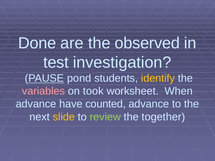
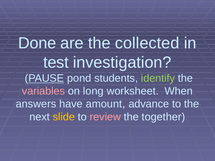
observed: observed -> collected (147, 43)
identify colour: yellow -> light green (158, 78)
took: took -> long (93, 91)
advance: advance -> answers (36, 104)
counted: counted -> amount (105, 104)
review colour: light green -> pink (105, 117)
